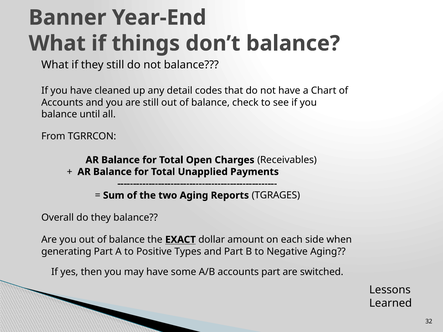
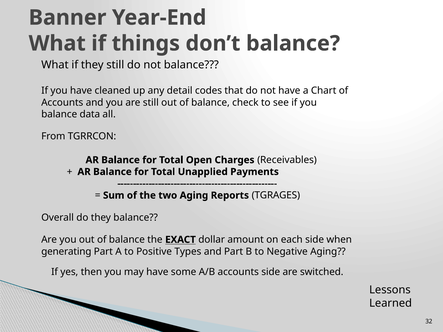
until: until -> data (90, 114)
accounts part: part -> side (271, 272)
